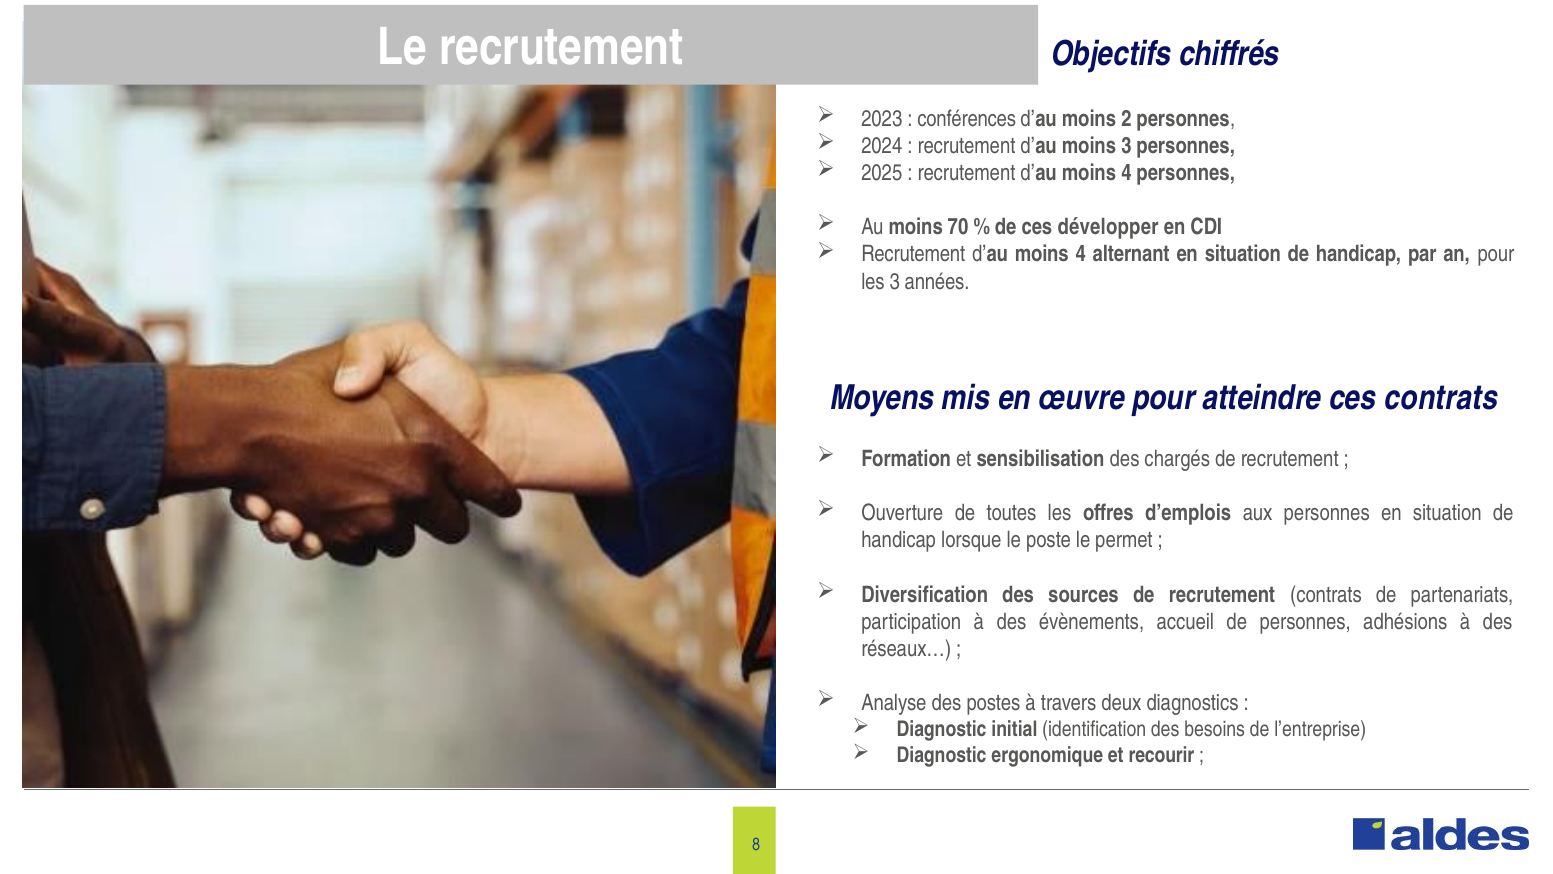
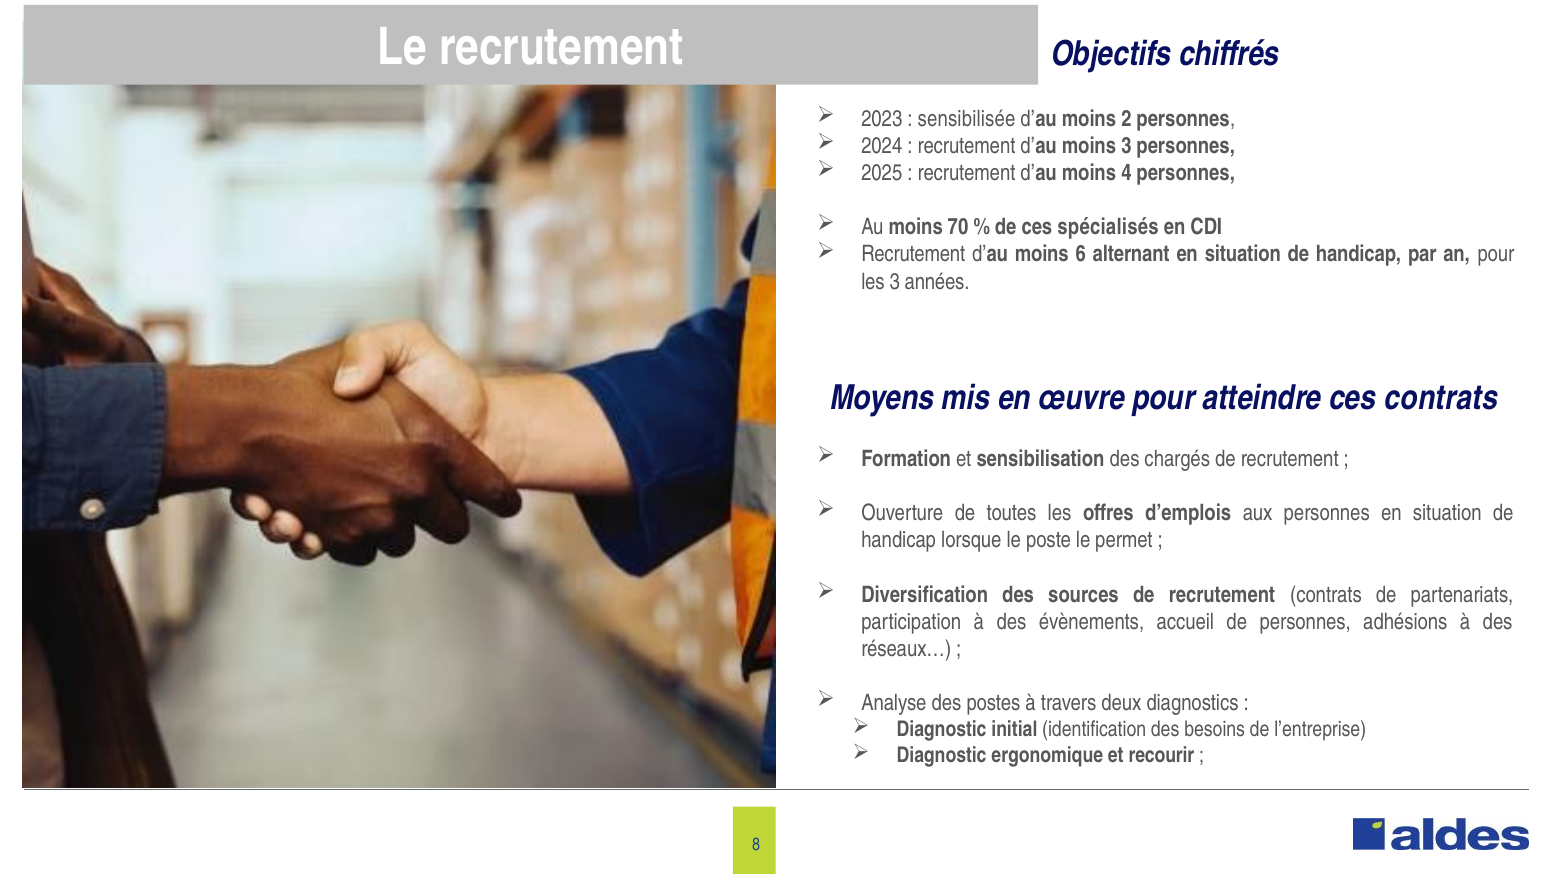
conférences: conférences -> sensibilisée (967, 119)
développer: développer -> spécialisés (1108, 227)
4: 4 -> 6 (1081, 254)
